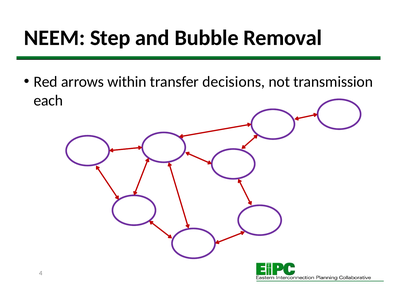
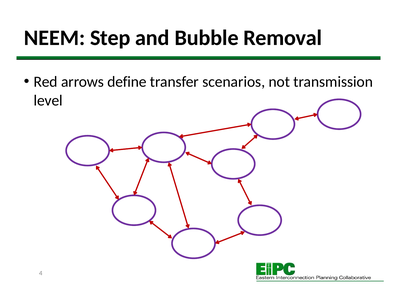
within: within -> define (127, 82)
decisions: decisions -> scenarios (234, 82)
each: each -> level (48, 100)
